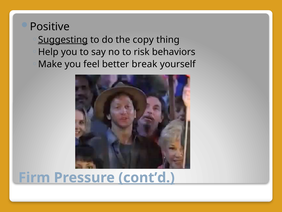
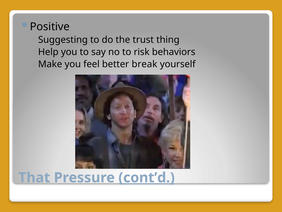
Suggesting underline: present -> none (63, 40)
copy: copy -> trust (143, 40)
Firm: Firm -> That (34, 177)
